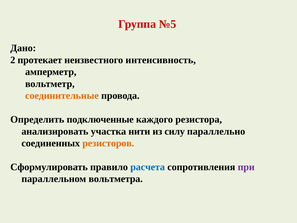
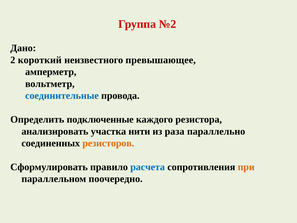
№5: №5 -> №2 (168, 24)
протекает: протекает -> короткий (40, 60)
интенсивность: интенсивность -> превышающее (161, 60)
соединительные colour: orange -> blue (62, 96)
силу: силу -> раза (175, 131)
при colour: purple -> orange (246, 167)
вольтметра: вольтметра -> поочередно (116, 179)
